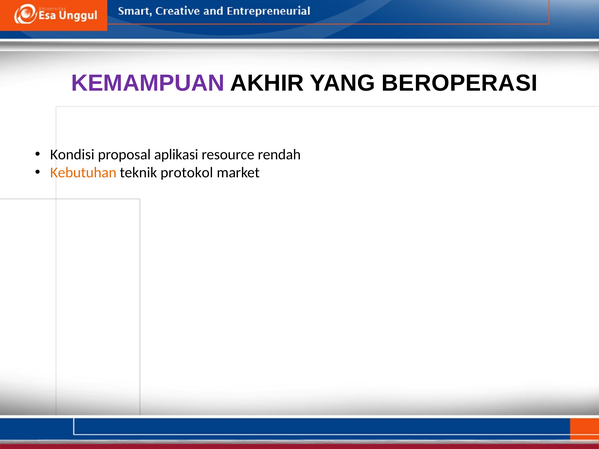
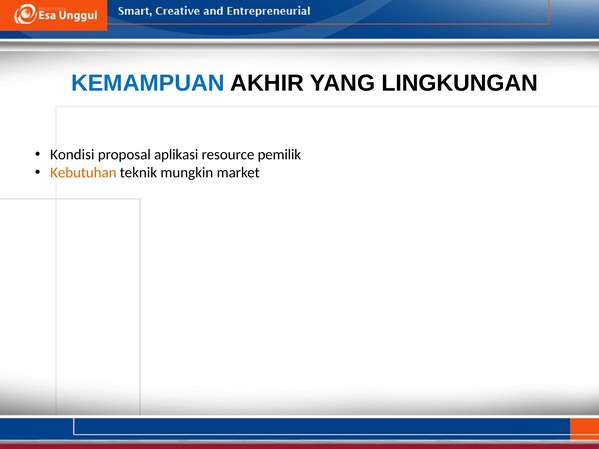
KEMAMPUAN colour: purple -> blue (148, 83)
BEROPERASI: BEROPERASI -> LINGKUNGAN (460, 83)
rendah: rendah -> pemilik (279, 155)
protokol: protokol -> mungkin (187, 173)
